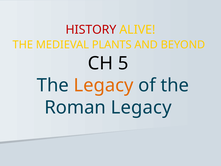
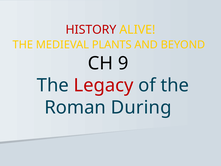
5: 5 -> 9 (123, 63)
Legacy colour: orange -> red (104, 85)
Roman Legacy: Legacy -> During (141, 107)
